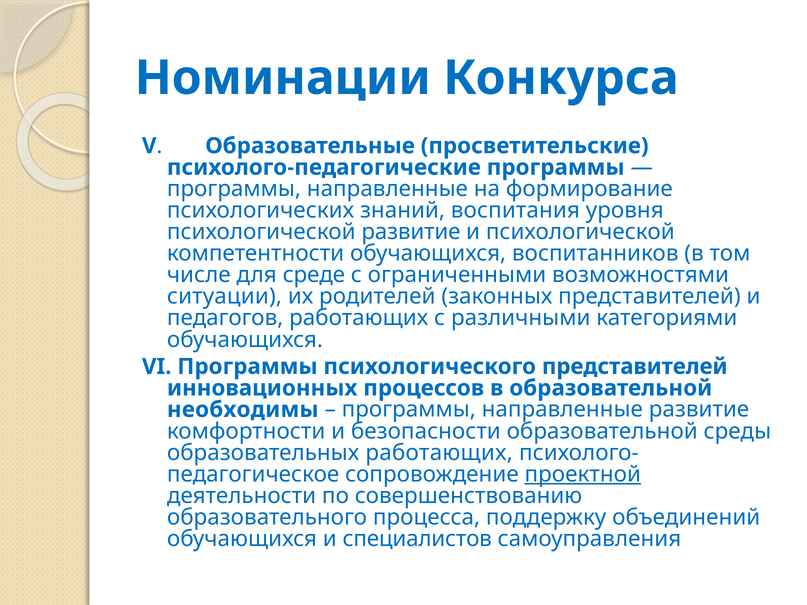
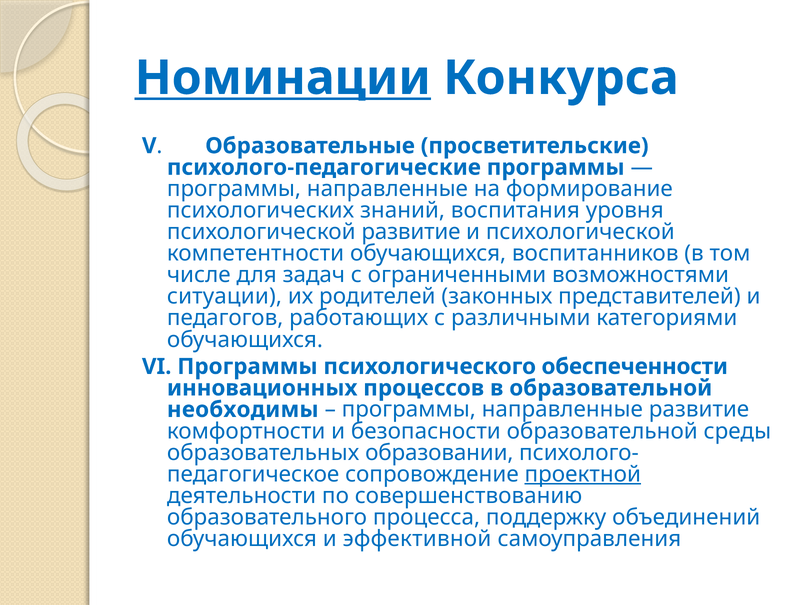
Номинации underline: none -> present (283, 78)
среде: среде -> задач (314, 275)
психологического представителей: представителей -> обеспеченности (635, 367)
образовательных работающих: работающих -> образовании (439, 453)
специалистов: специалистов -> эффективной (417, 539)
